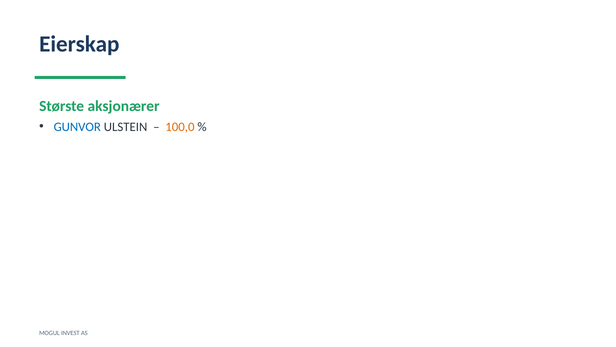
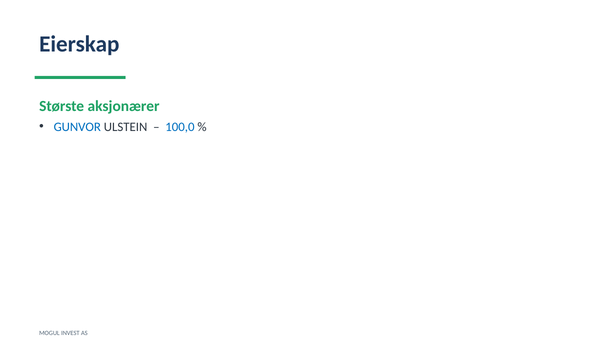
100,0 colour: orange -> blue (180, 127)
